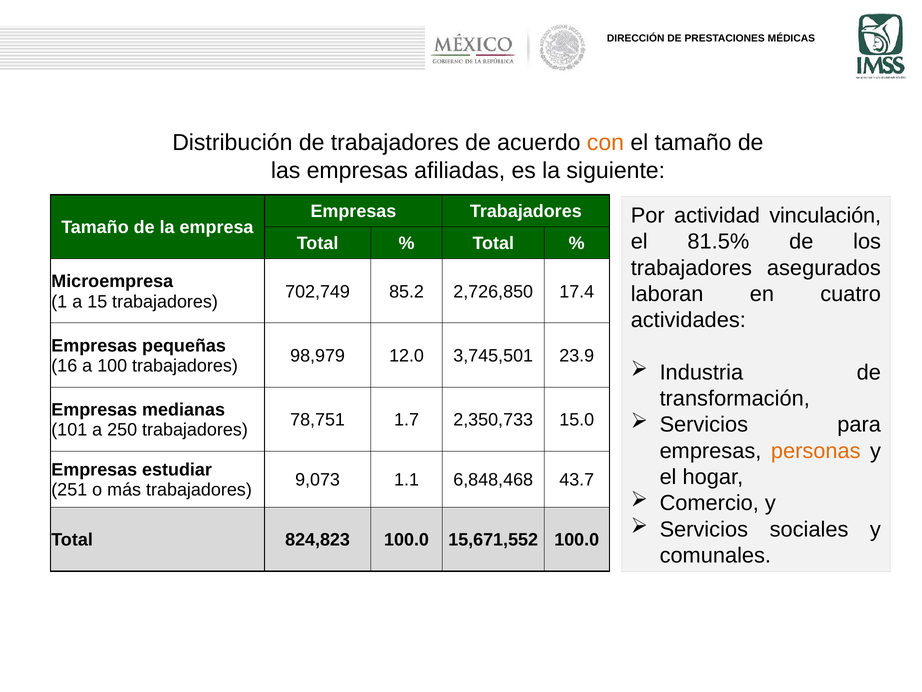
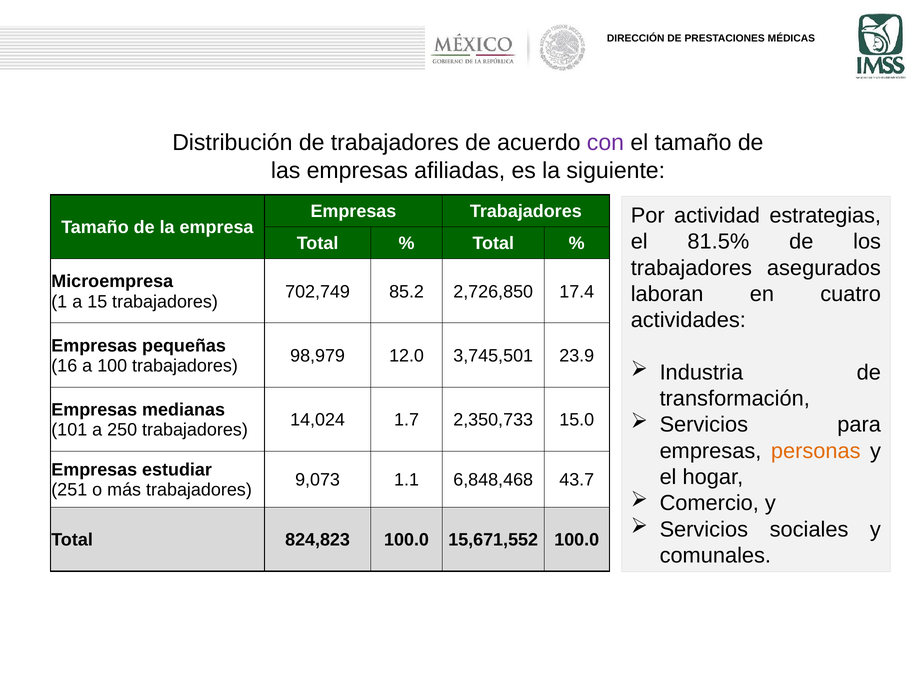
con colour: orange -> purple (605, 143)
vinculación: vinculación -> estrategias (825, 215)
78,751: 78,751 -> 14,024 (318, 420)
